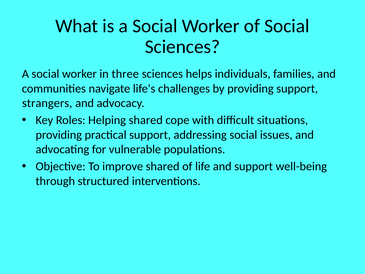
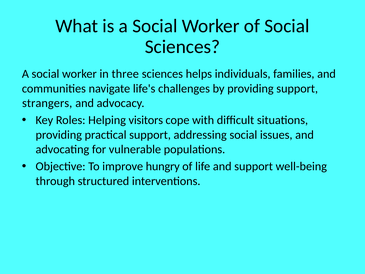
Helping shared: shared -> visitors (146, 120)
improve shared: shared -> hungry (163, 166)
